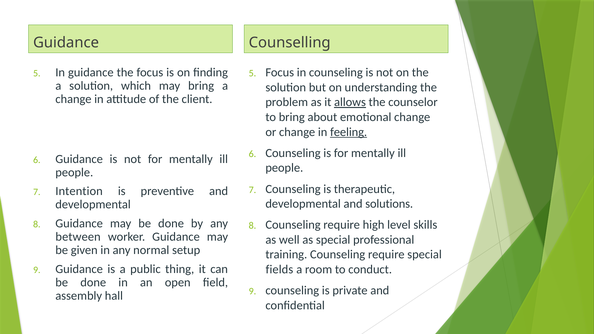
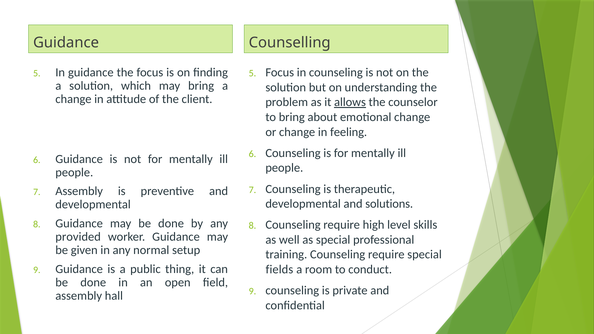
feeling underline: present -> none (349, 132)
Intention: Intention -> Assembly (79, 191)
between: between -> provided (78, 237)
